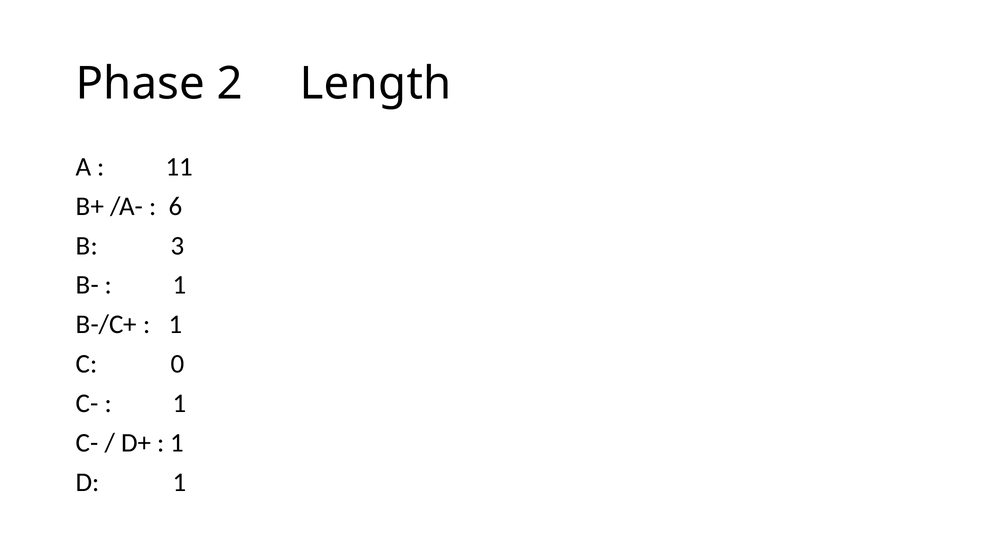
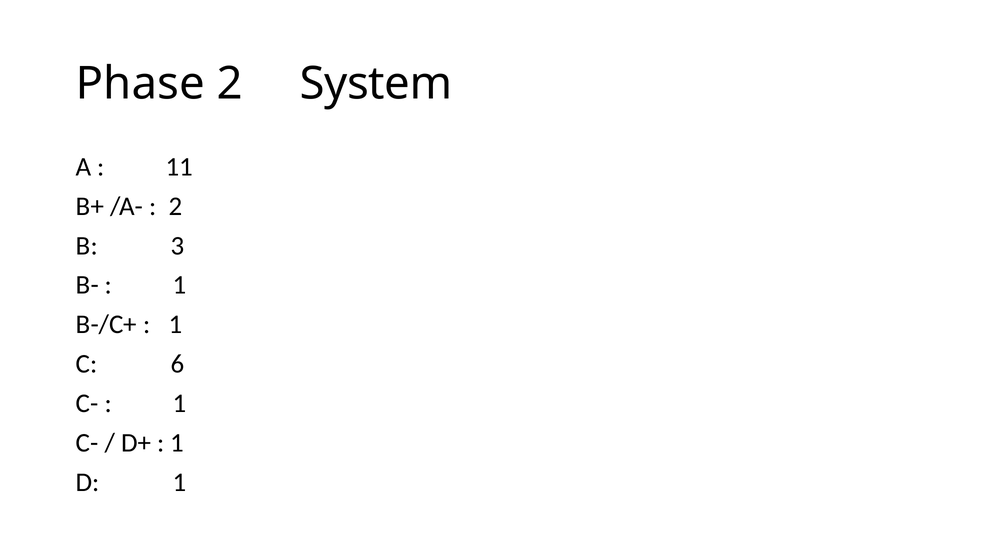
Length: Length -> System (376, 84)
6: 6 -> 2 (175, 207)
0: 0 -> 6 (177, 364)
